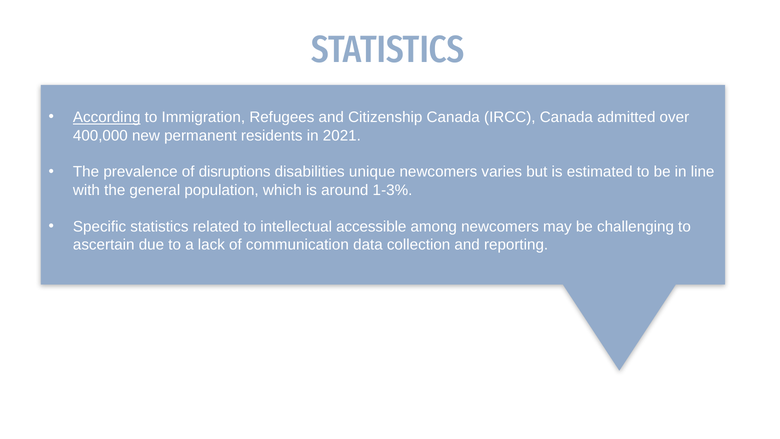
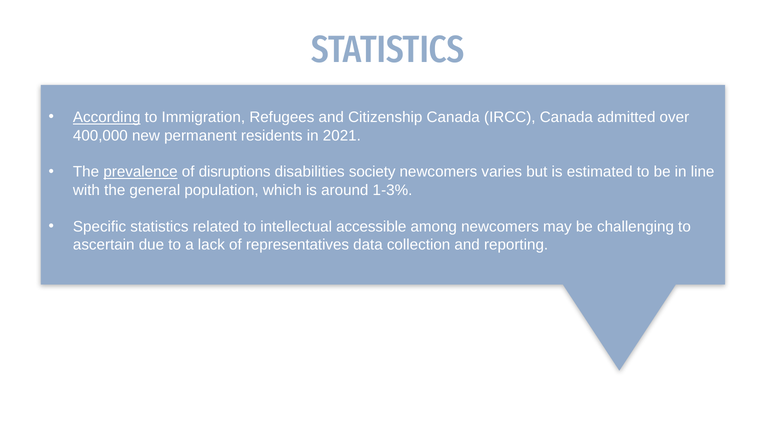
prevalence underline: none -> present (140, 172)
unique: unique -> society (372, 172)
communication: communication -> representatives (297, 245)
